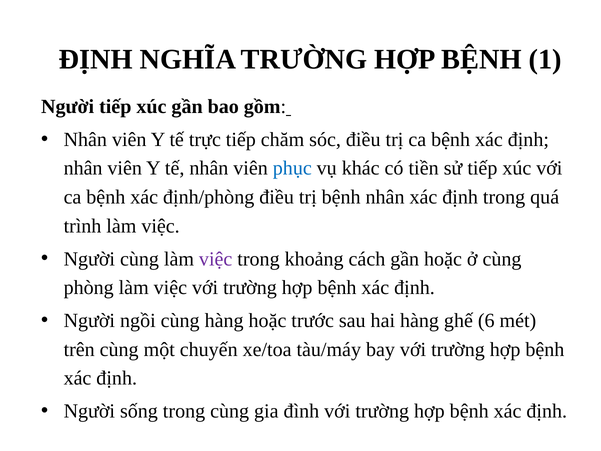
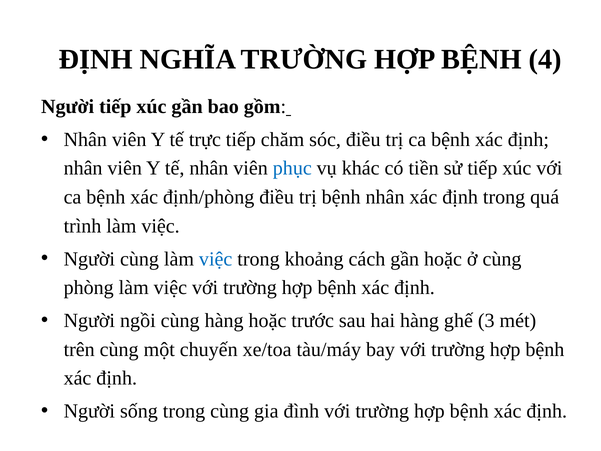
1: 1 -> 4 (545, 60)
việc colour: purple -> blue (216, 259)
6: 6 -> 3 (486, 320)
